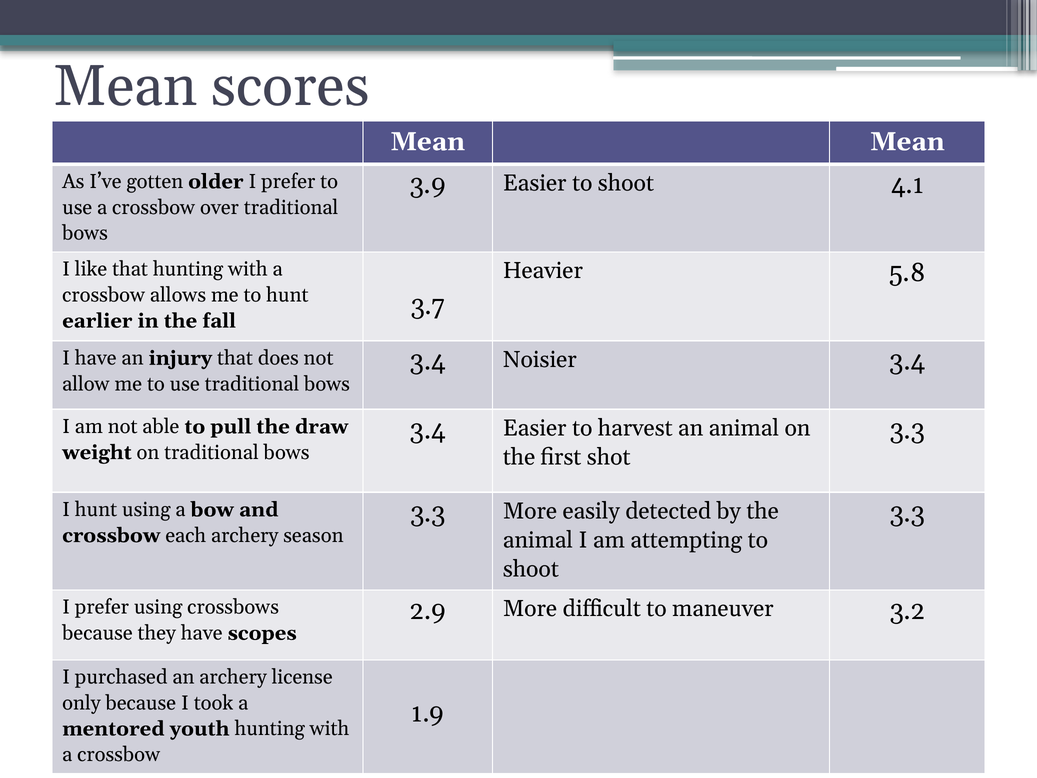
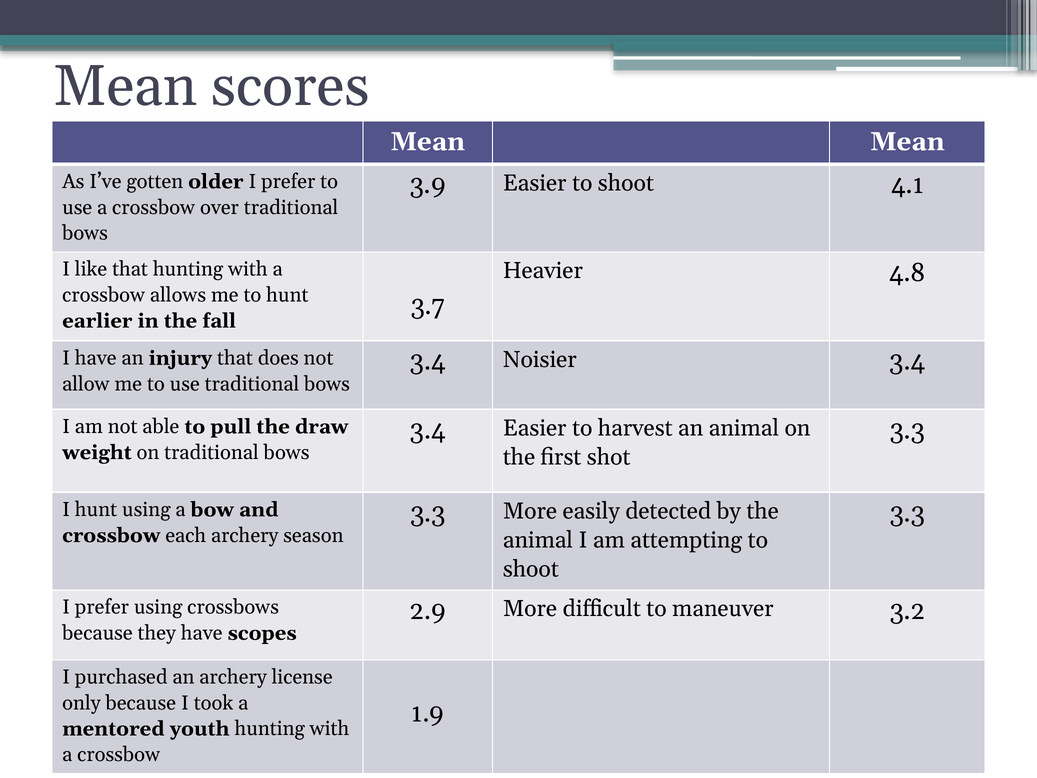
5.8: 5.8 -> 4.8 (907, 273)
